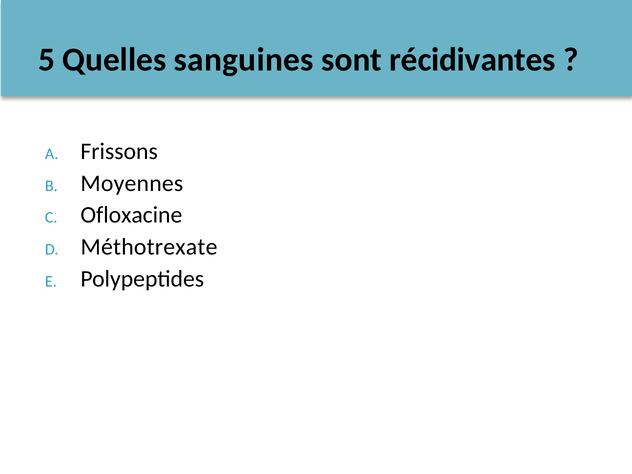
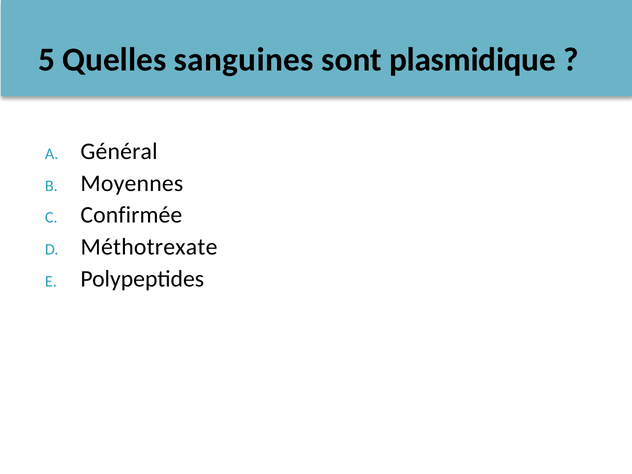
récidivantes: récidivantes -> plasmidique (473, 60)
Frissons: Frissons -> Général (119, 151)
Ofloxacine: Ofloxacine -> Confirmée (131, 215)
